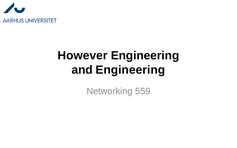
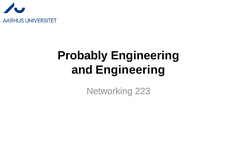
However: However -> Probably (83, 56)
559: 559 -> 223 (143, 91)
